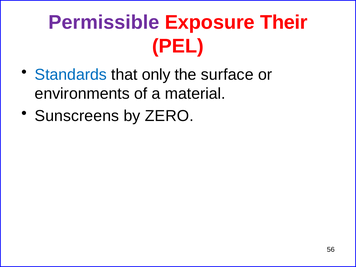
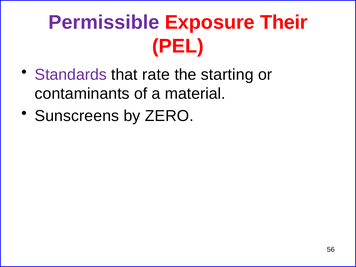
Standards colour: blue -> purple (71, 75)
only: only -> rate (156, 75)
surface: surface -> starting (227, 75)
environments: environments -> contaminants (82, 94)
